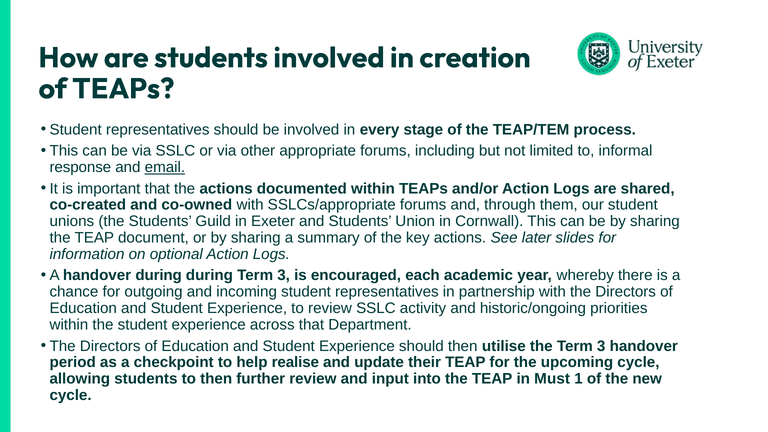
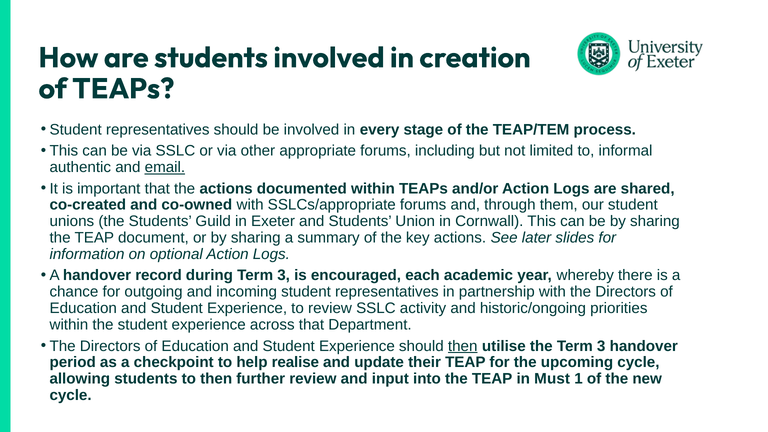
response: response -> authentic (80, 167)
handover during: during -> record (159, 275)
then underline: none -> present (463, 346)
